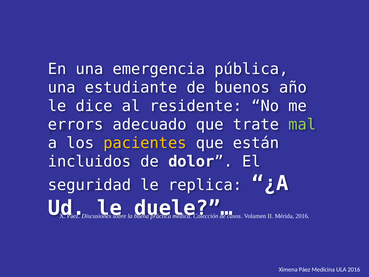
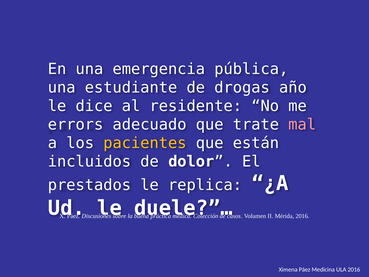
buenos: buenos -> drogas (242, 88)
mal colour: light green -> pink (302, 124)
seguridad: seguridad -> prestados (90, 185)
